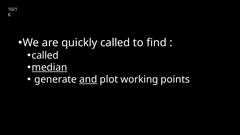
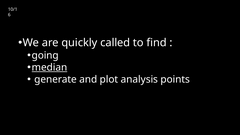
called: called -> going (45, 55)
and underline: present -> none (88, 79)
working: working -> analysis (139, 79)
